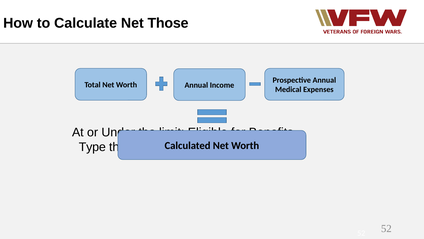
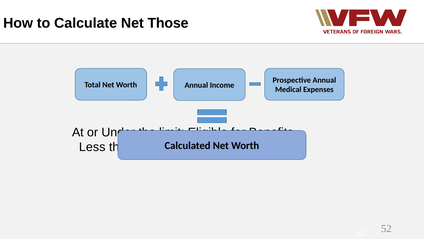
Type: Type -> Less (92, 147)
